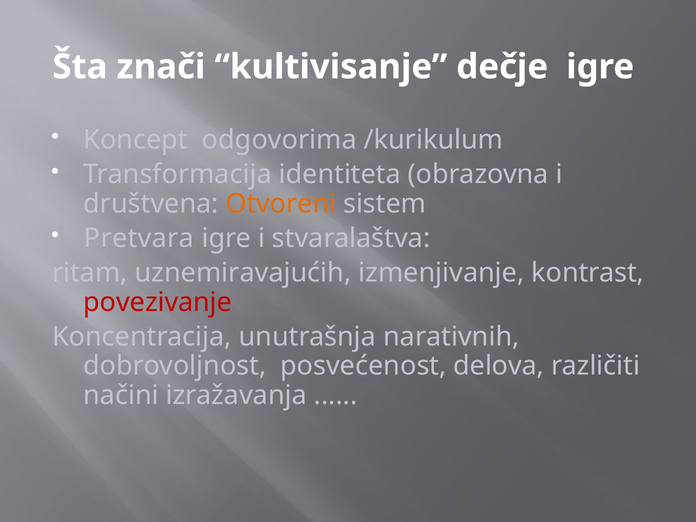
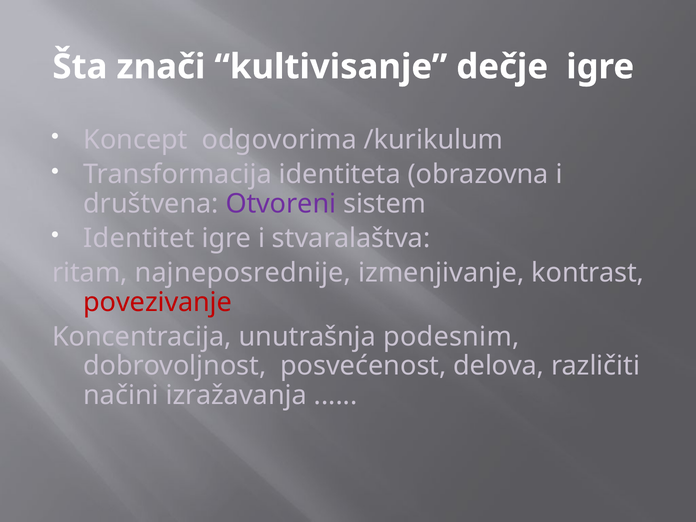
Otvoreni colour: orange -> purple (281, 204)
Pretvara: Pretvara -> Identitet (139, 238)
uznemiravajućih: uznemiravajućih -> najneposrednije (243, 273)
narativnih: narativnih -> podesnim (451, 337)
